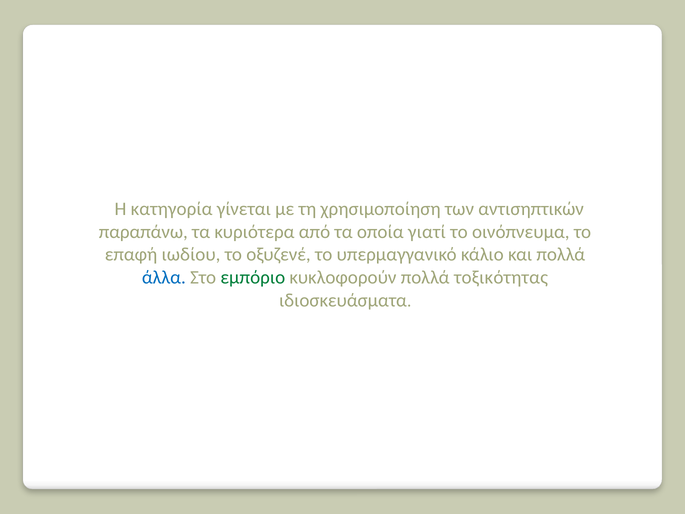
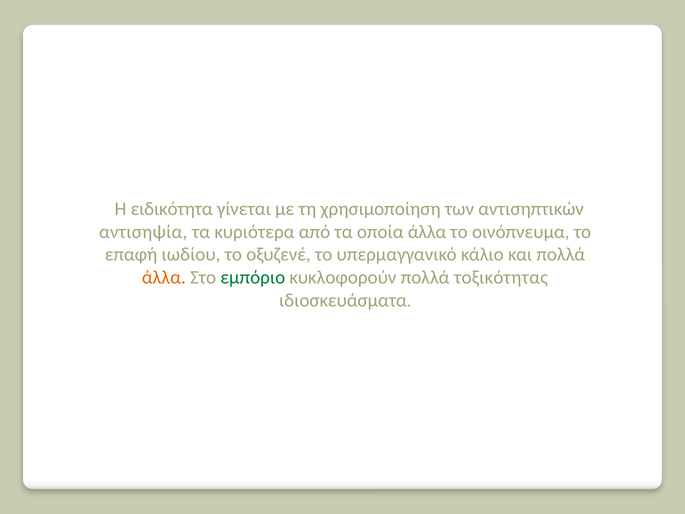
κατηγορία: κατηγορία -> ειδικότητα (172, 209)
παραπάνω: παραπάνω -> αντισηψία (143, 232)
οποία γιατί: γιατί -> άλλα (427, 232)
άλλα colour: blue -> orange (164, 277)
